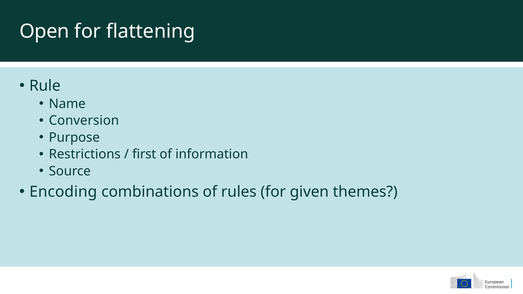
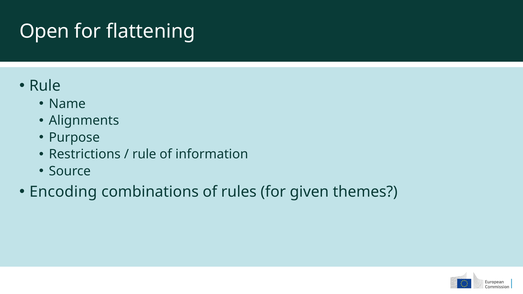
Conversion: Conversion -> Alignments (84, 121)
first: first -> rule (144, 154)
